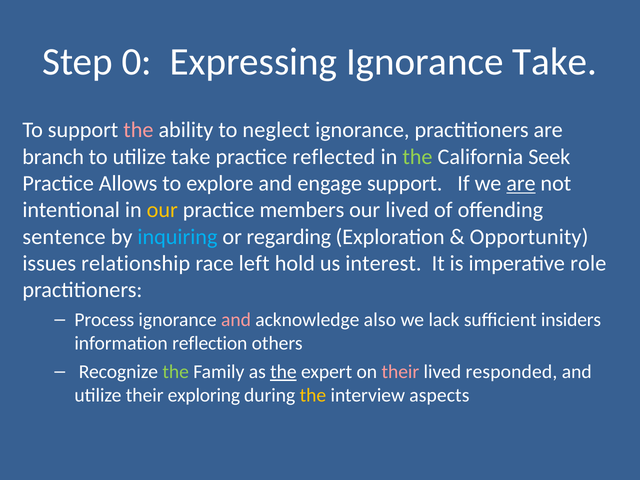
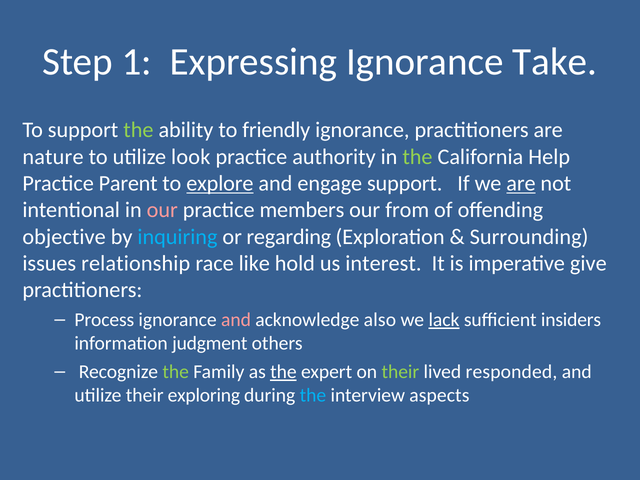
0: 0 -> 1 (137, 62)
the colour: pink -> light green (138, 130)
neglect: neglect -> friendly (276, 130)
branch: branch -> nature (53, 157)
utilize take: take -> look (191, 157)
reflected: reflected -> authority (334, 157)
Seek: Seek -> Help (549, 157)
Allows: Allows -> Parent (128, 183)
explore underline: none -> present (220, 183)
our colour: yellow -> pink (162, 210)
our lived: lived -> from (407, 210)
sentence: sentence -> objective (64, 237)
Opportunity: Opportunity -> Surrounding (529, 237)
left: left -> like (254, 263)
role: role -> give (588, 263)
lack underline: none -> present (444, 320)
reflection: reflection -> judgment (210, 343)
their colour: pink -> light green (400, 372)
the colour: yellow -> light blue (313, 395)
